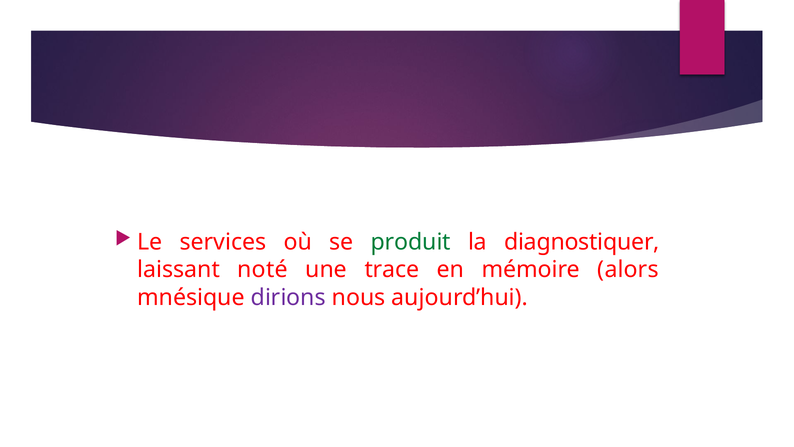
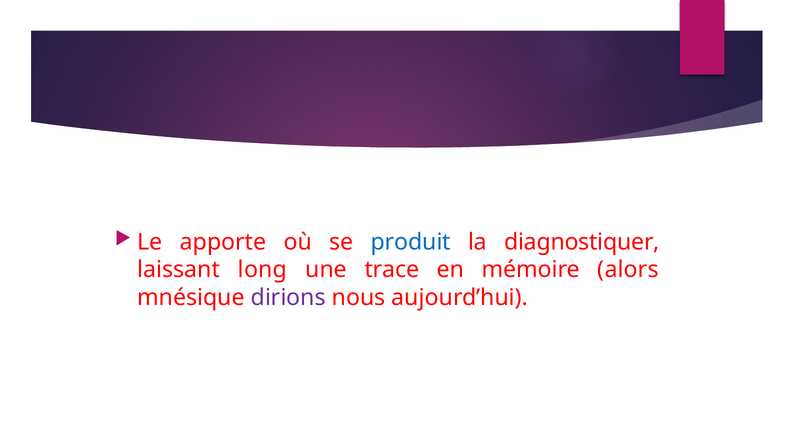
services: services -> apporte (223, 242)
produit colour: green -> blue (411, 242)
noté: noté -> long (262, 270)
